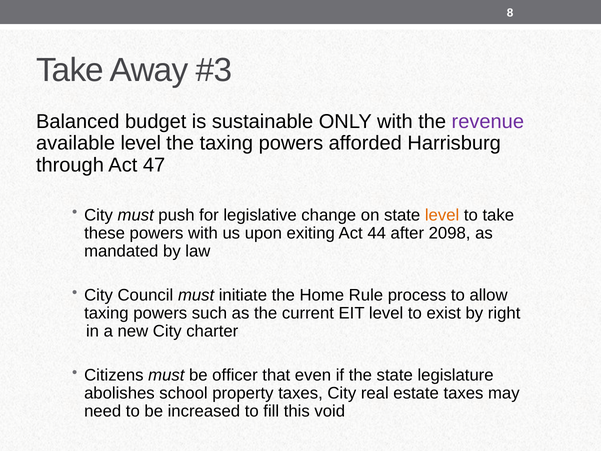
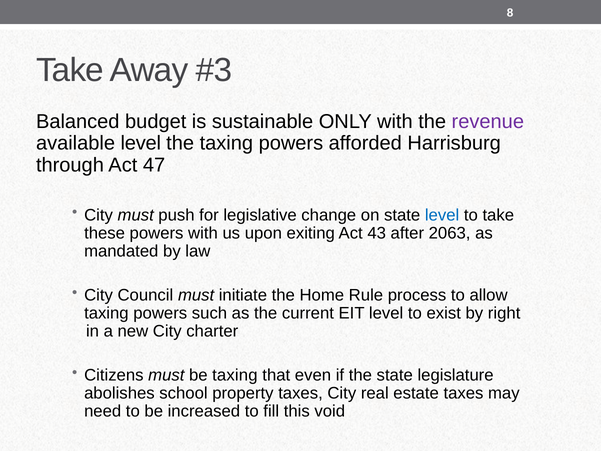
level colour: orange -> blue (442, 215)
44: 44 -> 43 (377, 233)
2098: 2098 -> 2063 (450, 233)
be officer: officer -> taxing (235, 375)
